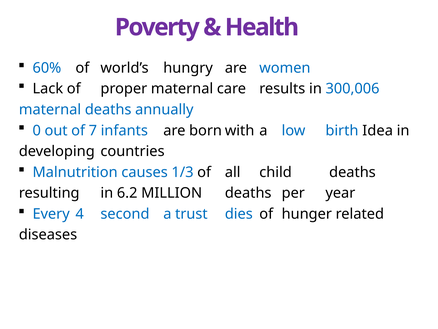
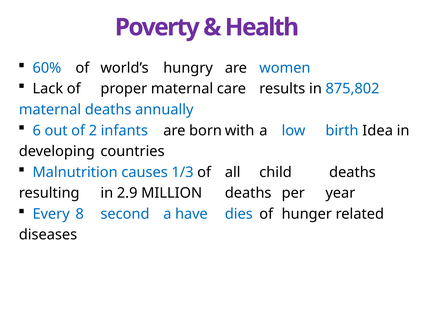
300,006: 300,006 -> 875,802 (352, 89)
0: 0 -> 6 (37, 130)
7: 7 -> 2 (93, 130)
6.2: 6.2 -> 2.9 (127, 193)
4: 4 -> 8 (80, 214)
trust: trust -> have (191, 214)
